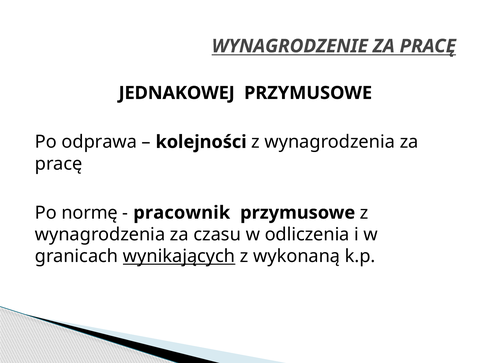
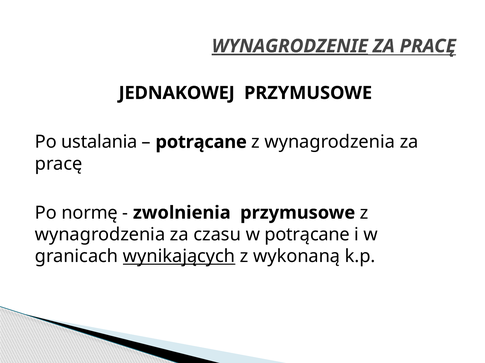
WYNAGRODZENIE underline: none -> present (290, 46)
odprawa: odprawa -> ustalania (99, 142)
kolejności: kolejności -> potrącane (201, 142)
pracownik: pracownik -> zwolnienia (182, 213)
w odliczenia: odliczenia -> potrącane (307, 235)
